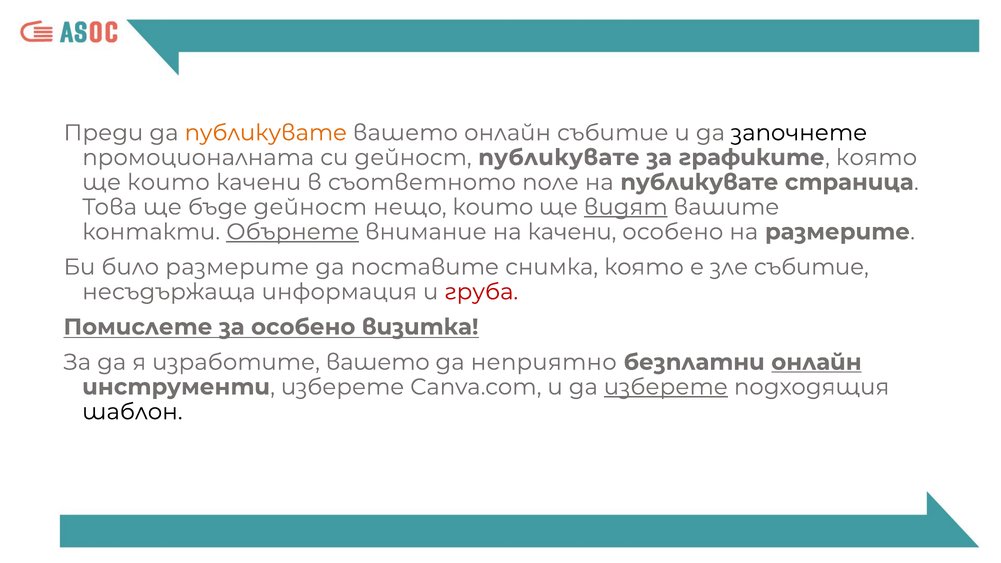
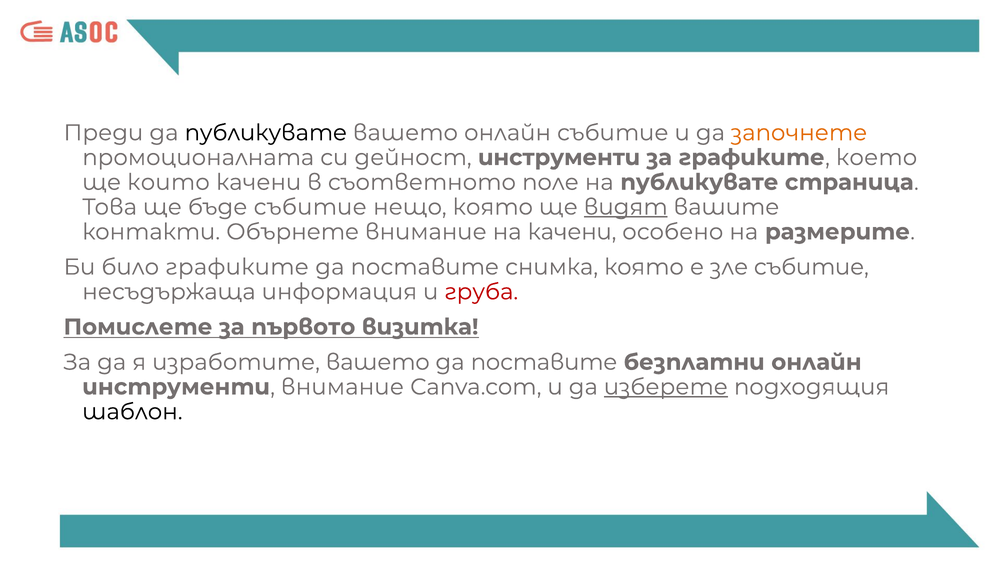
публикувате colour: orange -> black (266, 133)
започнете colour: black -> orange (799, 133)
дейност публикувате: публикувате -> инструменти (559, 158)
графиките която: която -> което (877, 158)
бъде дейност: дейност -> събитие (310, 207)
нещо които: които -> която (493, 207)
Обърнете underline: present -> none (293, 232)
било размерите: размерите -> графиките (237, 267)
за особено: особено -> първото (303, 327)
неприятно: неприятно -> поставите (544, 362)
онлайн underline: present -> none (816, 362)
инструменти изберете: изберете -> внимание (343, 387)
